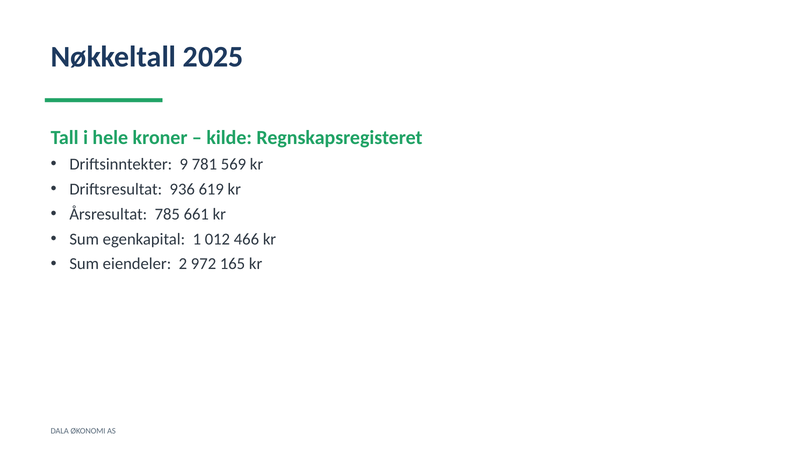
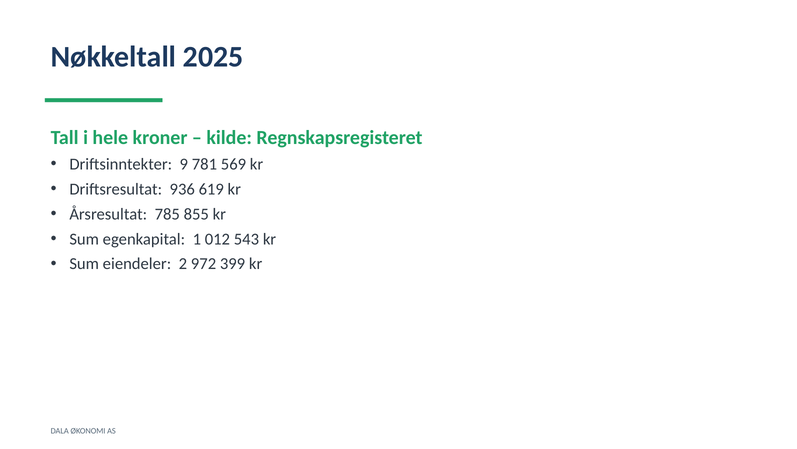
661: 661 -> 855 (196, 214)
466: 466 -> 543 (246, 239)
165: 165 -> 399 (233, 264)
